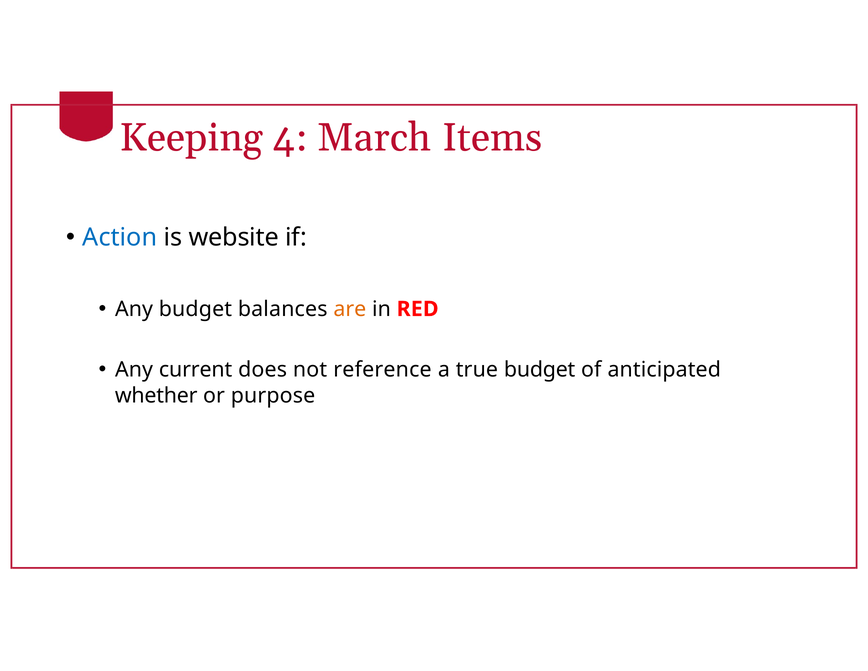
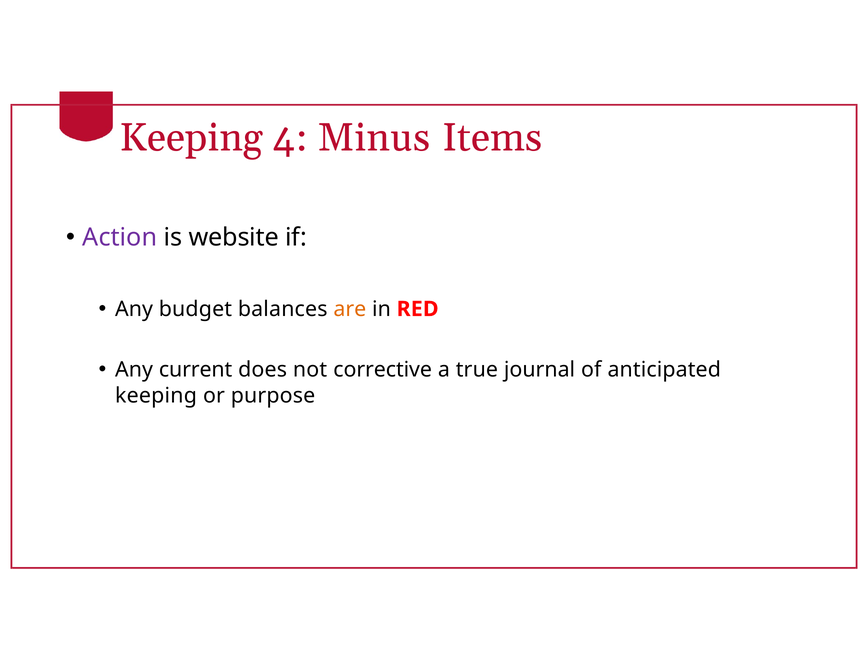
March: March -> Minus (374, 138)
Action colour: blue -> purple (120, 238)
reference: reference -> corrective (383, 370)
true budget: budget -> journal (540, 370)
whether: whether -> keeping (156, 395)
